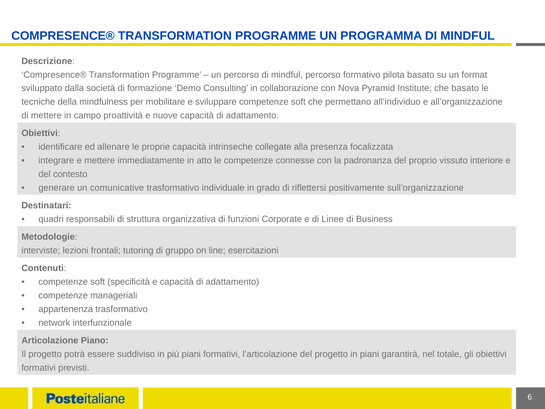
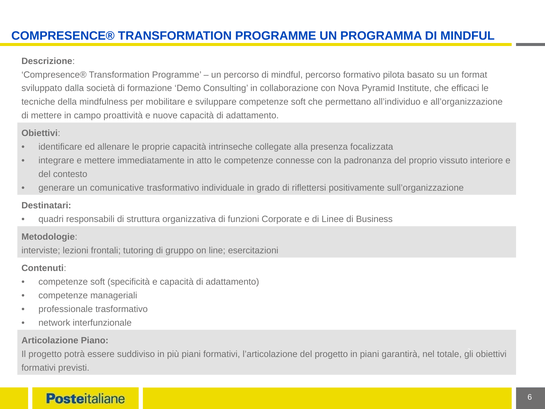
che basato: basato -> efficaci (465, 88)
appartenenza: appartenenza -> professionale (66, 309)
